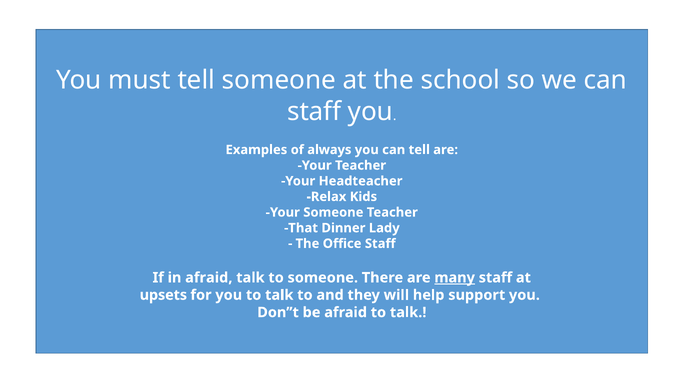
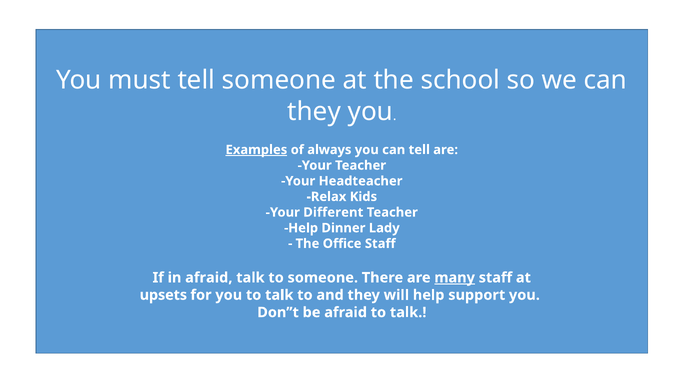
staff: staff -> they (314, 112)
Examples underline: none -> present (256, 150)
Your Someone: Someone -> Different (333, 213)
That: That -> Help (301, 228)
